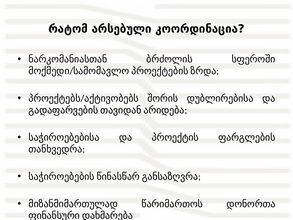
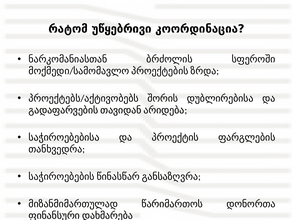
არსებული: არსებული -> უწყებრივი (122, 29)
